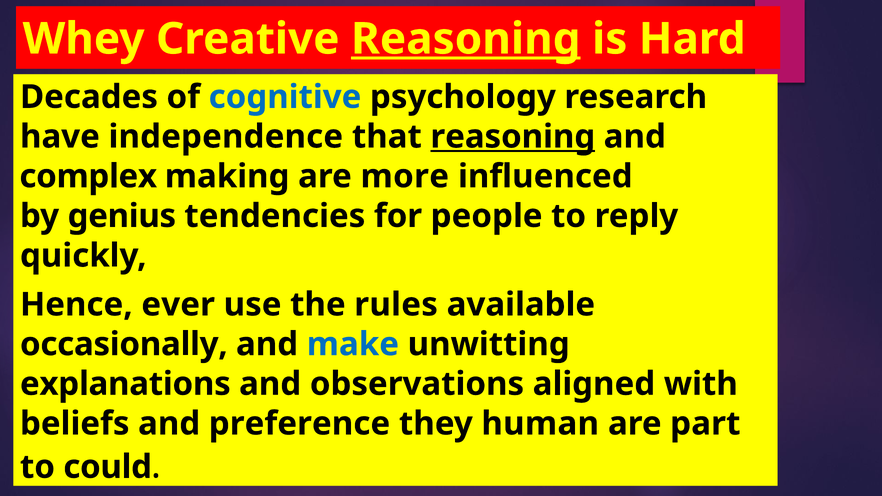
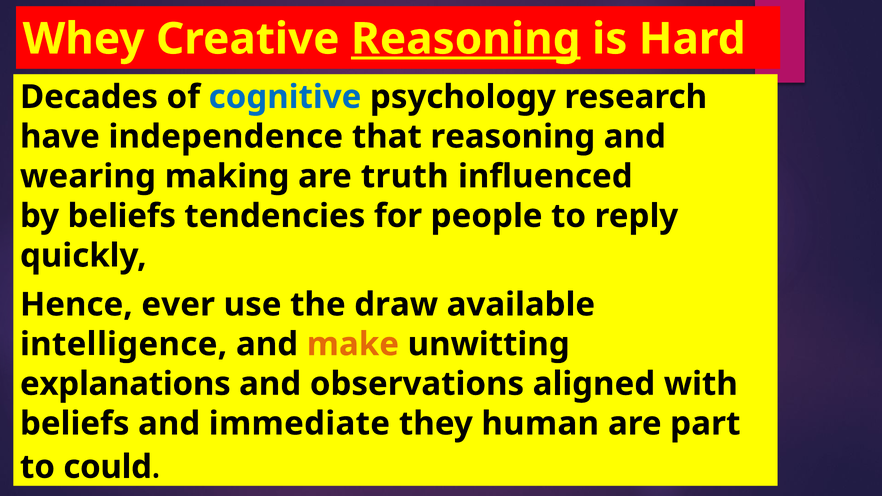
reasoning underline: present -> none (513, 137)
complex: complex -> wearing (88, 176)
more: more -> truth (405, 176)
by genius: genius -> beliefs (122, 216)
rules: rules -> draw (396, 305)
occasionally: occasionally -> intelligence (124, 344)
make colour: blue -> orange (353, 344)
preference: preference -> immediate (299, 424)
